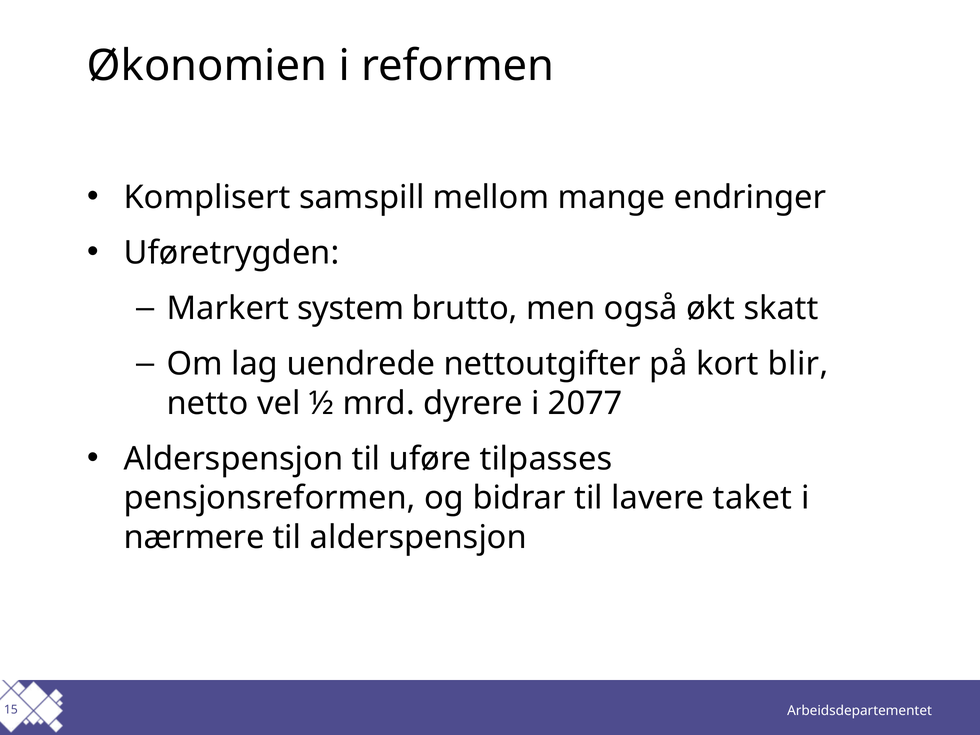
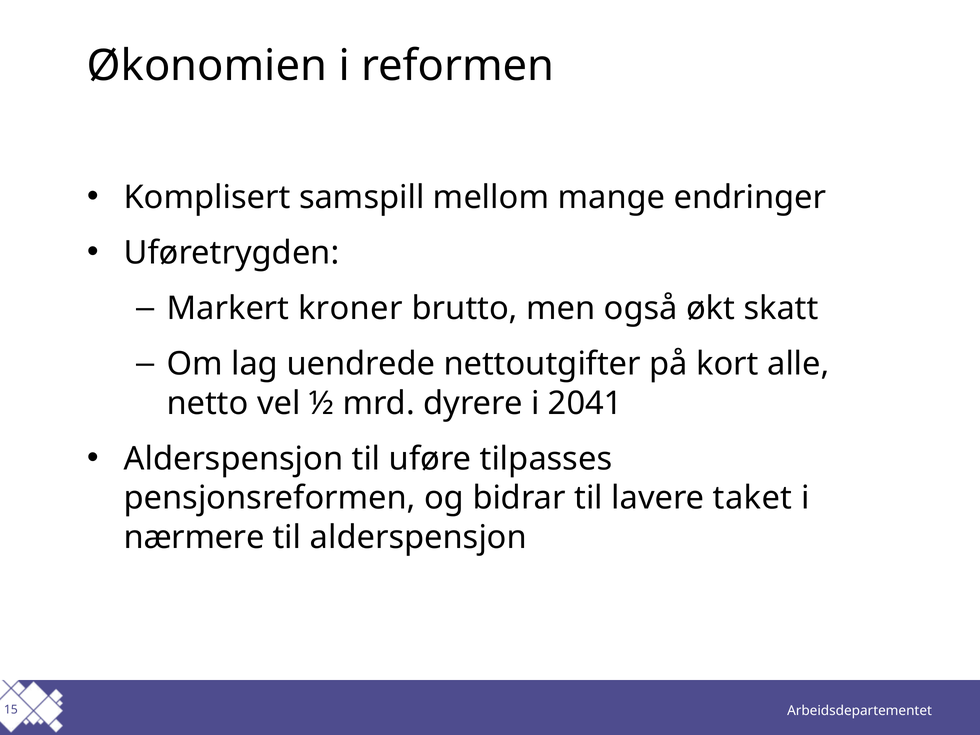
system: system -> kroner (350, 309)
blir: blir -> alle (798, 364)
2077: 2077 -> 2041 (585, 403)
